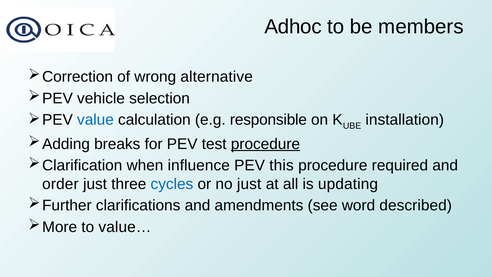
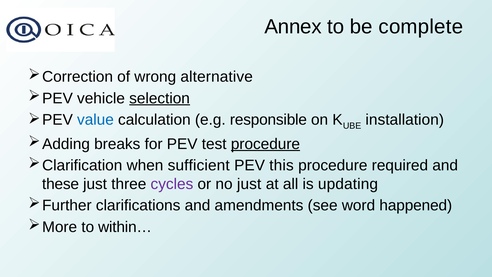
Adhoc: Adhoc -> Annex (293, 27)
members: members -> complete (421, 27)
selection underline: none -> present (160, 98)
influence: influence -> sufficient (199, 165)
order: order -> these (61, 184)
cycles colour: blue -> purple (172, 184)
described: described -> happened (416, 205)
value…: value… -> within… (125, 227)
